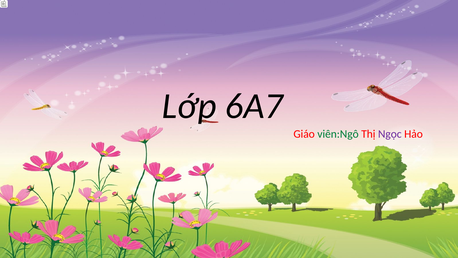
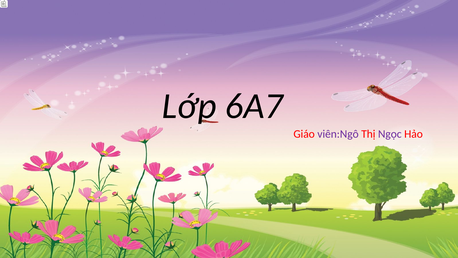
viên:Ngô colour: green -> purple (338, 134)
